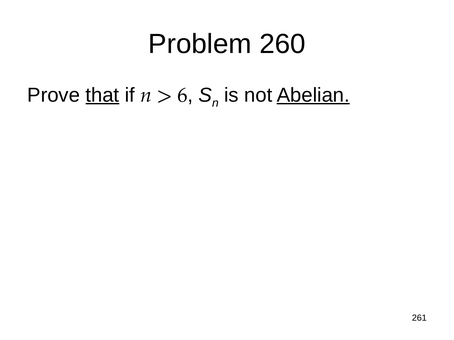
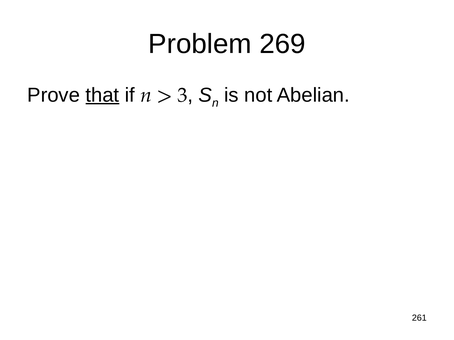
260: 260 -> 269 (283, 44)
6: 6 -> 3 (182, 95)
Abelian underline: present -> none (313, 95)
